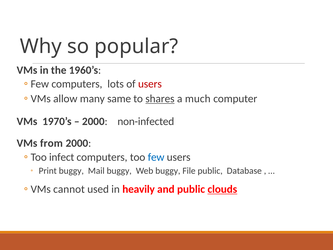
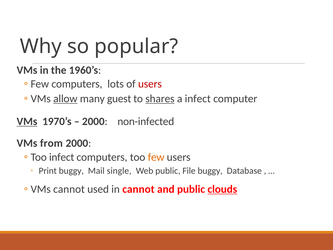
allow underline: none -> present (65, 99)
same: same -> guest (119, 99)
a much: much -> infect (198, 99)
VMs underline: none -> present (27, 121)
few colour: blue -> orange (156, 157)
Mail buggy: buggy -> single (119, 171)
Web buggy: buggy -> public (168, 171)
File public: public -> buggy (210, 171)
in heavily: heavily -> cannot (138, 189)
